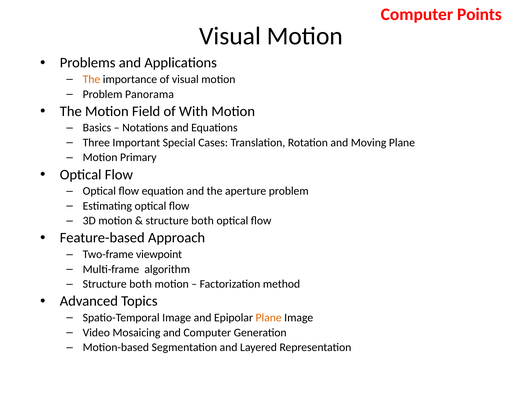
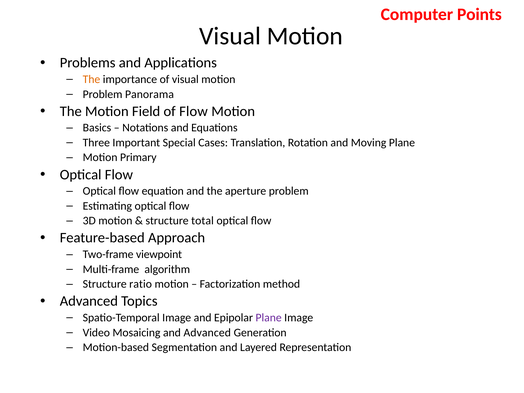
of With: With -> Flow (193, 111)
both: both -> total (203, 221)
both: both -> ratio (141, 284)
Plane colour: orange -> purple (269, 318)
and Computer: Computer -> Advanced (207, 333)
